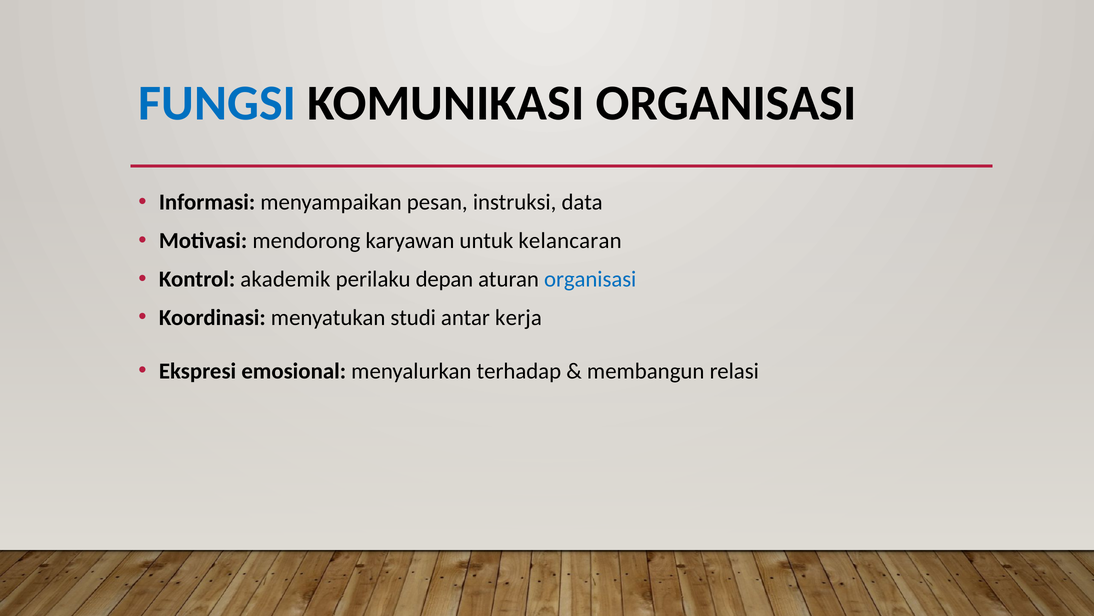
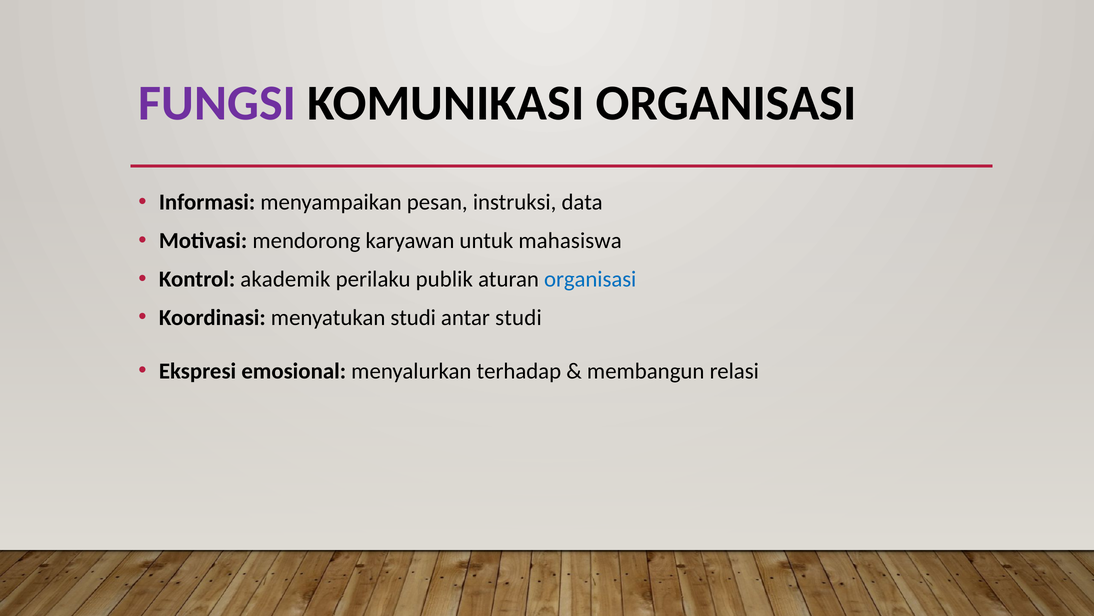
FUNGSI colour: blue -> purple (217, 103)
kelancaran: kelancaran -> mahasiswa (570, 241)
depan: depan -> publik (444, 279)
antar kerja: kerja -> studi (518, 317)
